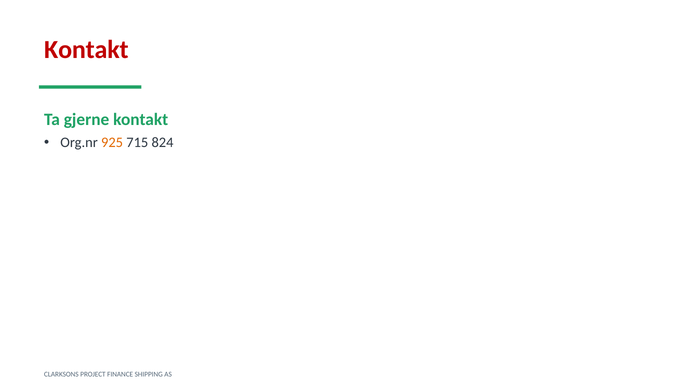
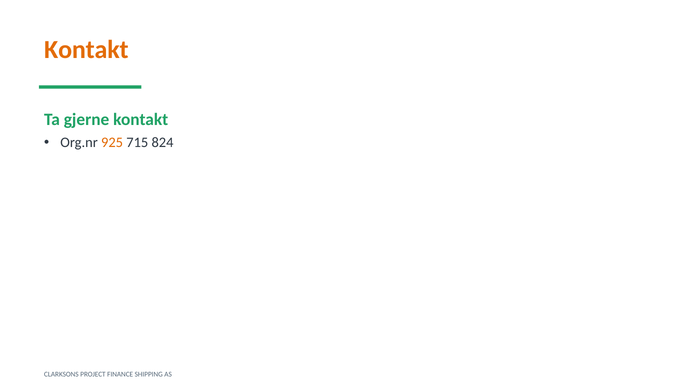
Kontakt colour: red -> orange (86, 49)
